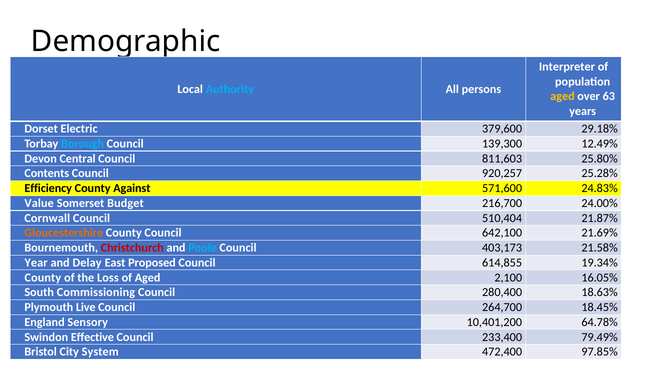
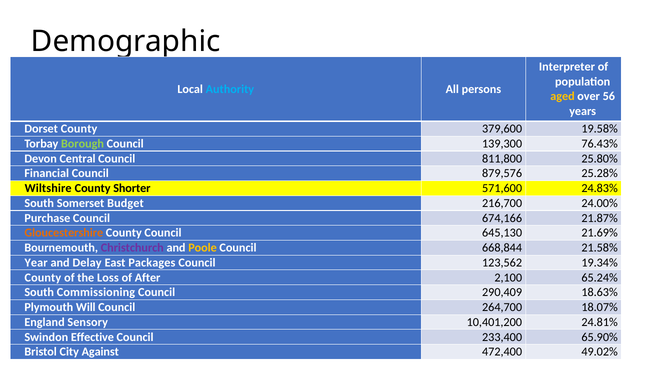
63: 63 -> 56 (609, 96)
Dorset Electric: Electric -> County (79, 129)
29.18%: 29.18% -> 19.58% (600, 129)
Borough colour: light blue -> light green (83, 144)
12.49%: 12.49% -> 76.43% (600, 144)
811,603: 811,603 -> 811,800 (502, 159)
Contents: Contents -> Financial (47, 173)
920,257: 920,257 -> 879,576 (502, 173)
Efficiency: Efficiency -> Wiltshire (48, 188)
Against: Against -> Shorter (132, 188)
Value: Value -> South (39, 203)
Cornwall: Cornwall -> Purchase (47, 218)
510,404: 510,404 -> 674,166 (502, 218)
642,100: 642,100 -> 645,130 (502, 233)
Christchurch colour: red -> purple (132, 248)
Poole colour: light blue -> yellow (203, 248)
403,173: 403,173 -> 668,844 (502, 248)
Proposed: Proposed -> Packages (152, 263)
614,855: 614,855 -> 123,562 (502, 263)
of Aged: Aged -> After (148, 278)
16.05%: 16.05% -> 65.24% (600, 278)
280,400: 280,400 -> 290,409 (502, 292)
Live: Live -> Will (86, 307)
18.45%: 18.45% -> 18.07% (600, 307)
64.78%: 64.78% -> 24.81% (600, 322)
79.49%: 79.49% -> 65.90% (600, 337)
System: System -> Against (100, 352)
97.85%: 97.85% -> 49.02% (600, 352)
